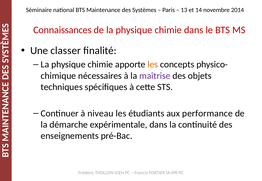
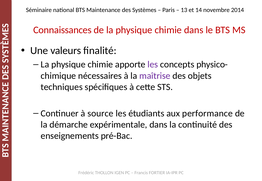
classer: classer -> valeurs (66, 51)
les colour: orange -> purple (153, 65)
niveau: niveau -> source (100, 114)
